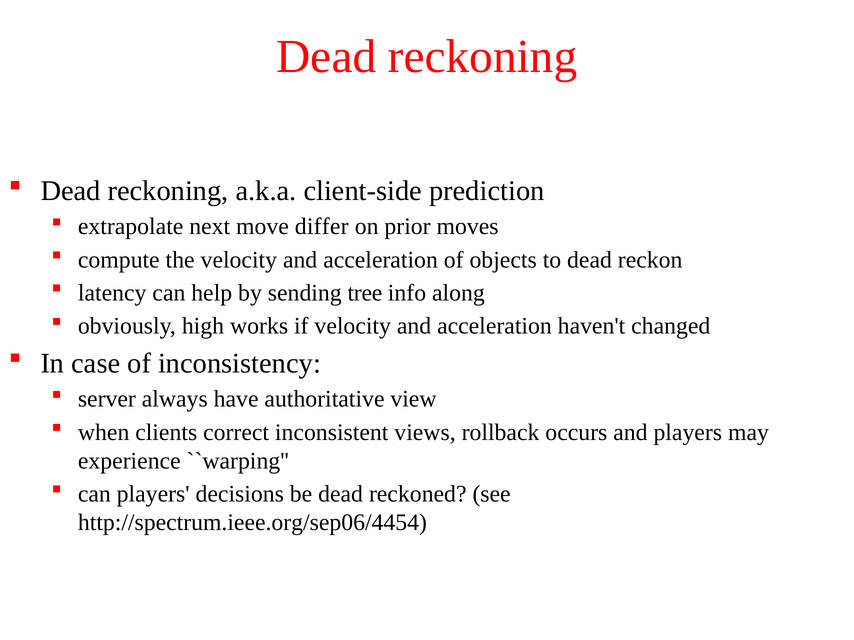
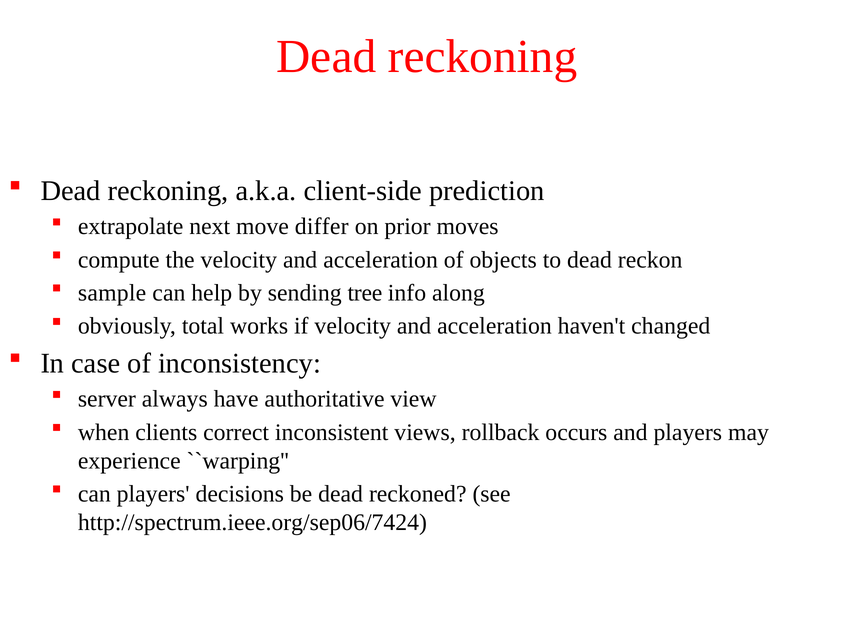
latency: latency -> sample (112, 293)
high: high -> total (203, 326)
http://spectrum.ieee.org/sep06/4454: http://spectrum.ieee.org/sep06/4454 -> http://spectrum.ieee.org/sep06/7424 (252, 523)
